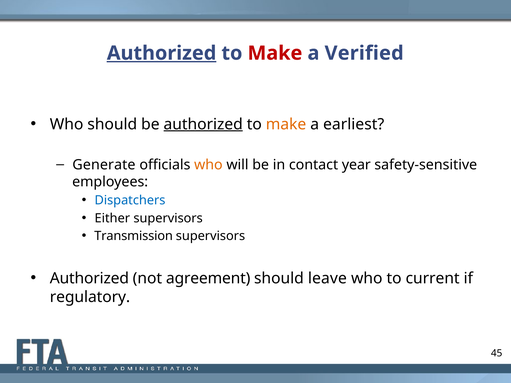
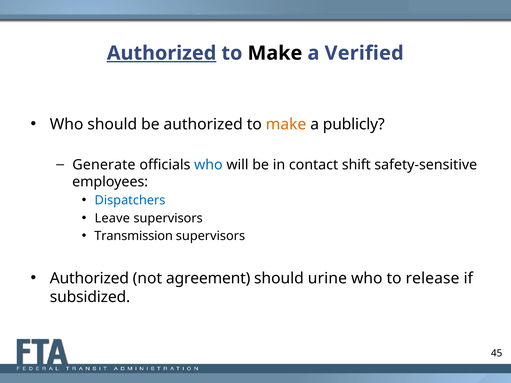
Make colour: red -> black (275, 53)
authorized underline: present -> none (203, 124)
earliest: earliest -> publicly (354, 124)
who colour: orange -> blue (208, 165)
year: year -> shift (356, 165)
Either: Either -> Leave (112, 218)
leave: leave -> urine (327, 278)
current: current -> release (433, 278)
regulatory: regulatory -> subsidized (90, 297)
